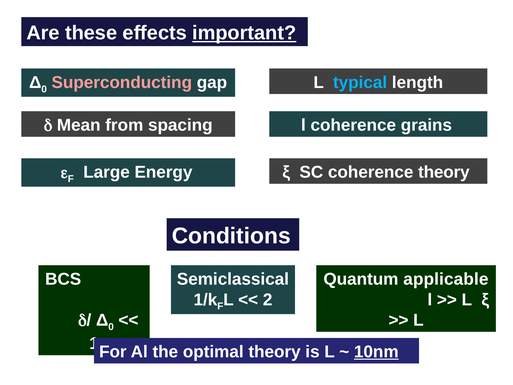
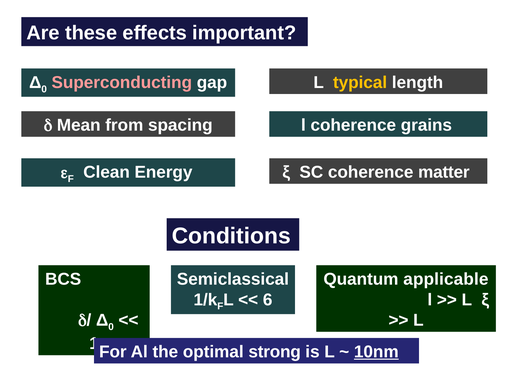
important underline: present -> none (244, 33)
typical colour: light blue -> yellow (360, 82)
coherence theory: theory -> matter (444, 172)
Large: Large -> Clean (107, 172)
2: 2 -> 6 (268, 300)
optimal theory: theory -> strong (275, 352)
